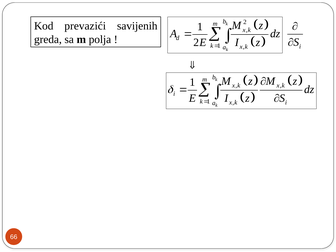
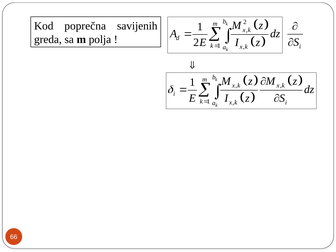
prevazići: prevazići -> poprečna (85, 26)
